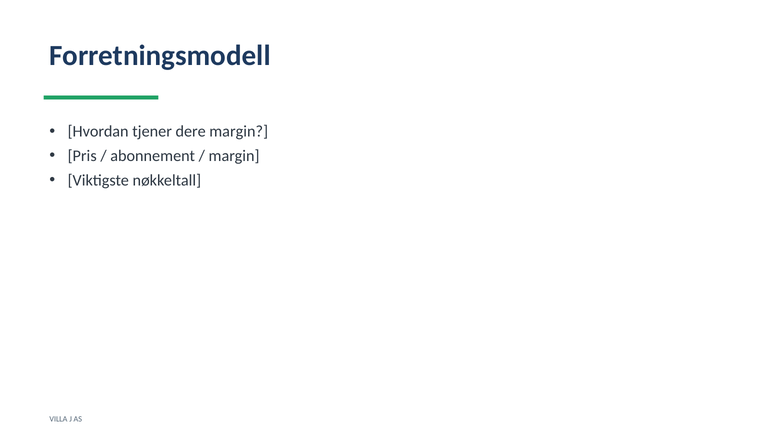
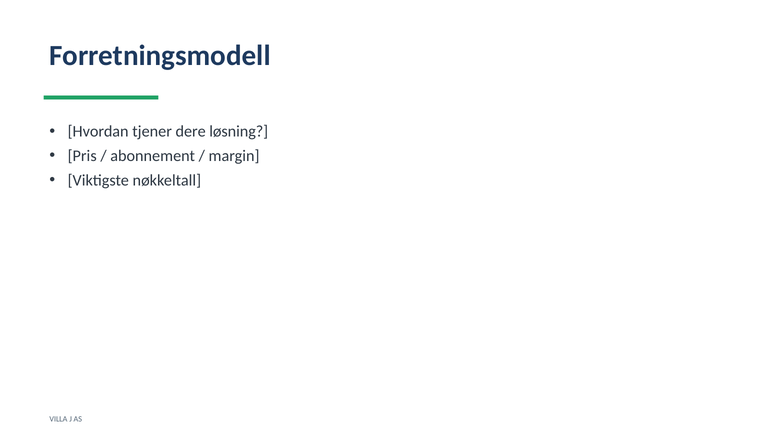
dere margin: margin -> løsning (239, 132)
